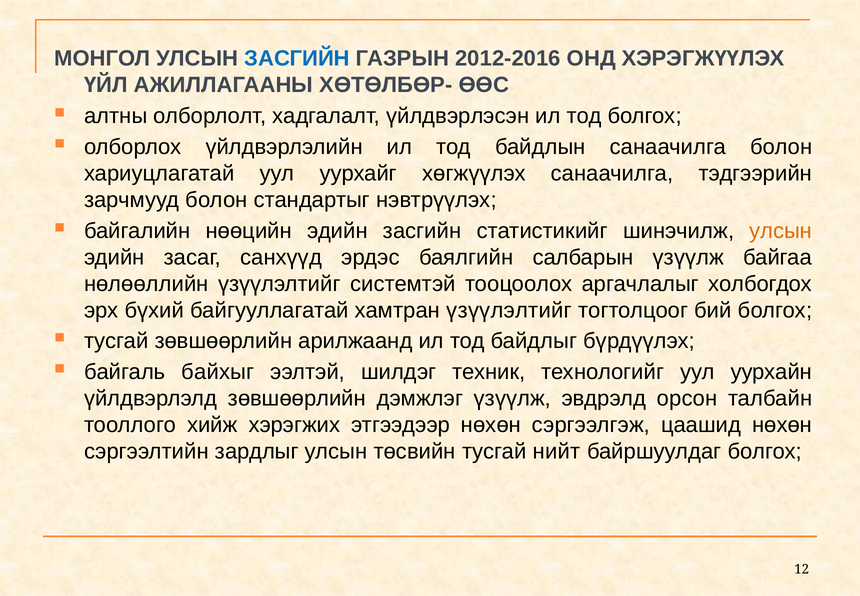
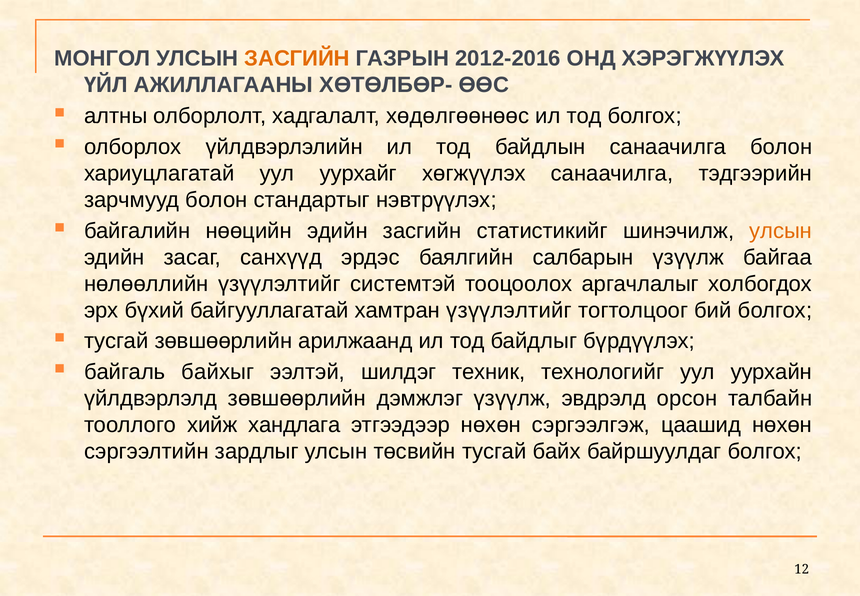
ЗАСГИЙН colour: blue -> orange (297, 58)
үйлдвэрлэсэн: үйлдвэрлэсэн -> хөдөлгөөнөөс (458, 116)
хэрэгжих: хэрэгжих -> хандлага (294, 425)
нийт: нийт -> байх (557, 451)
